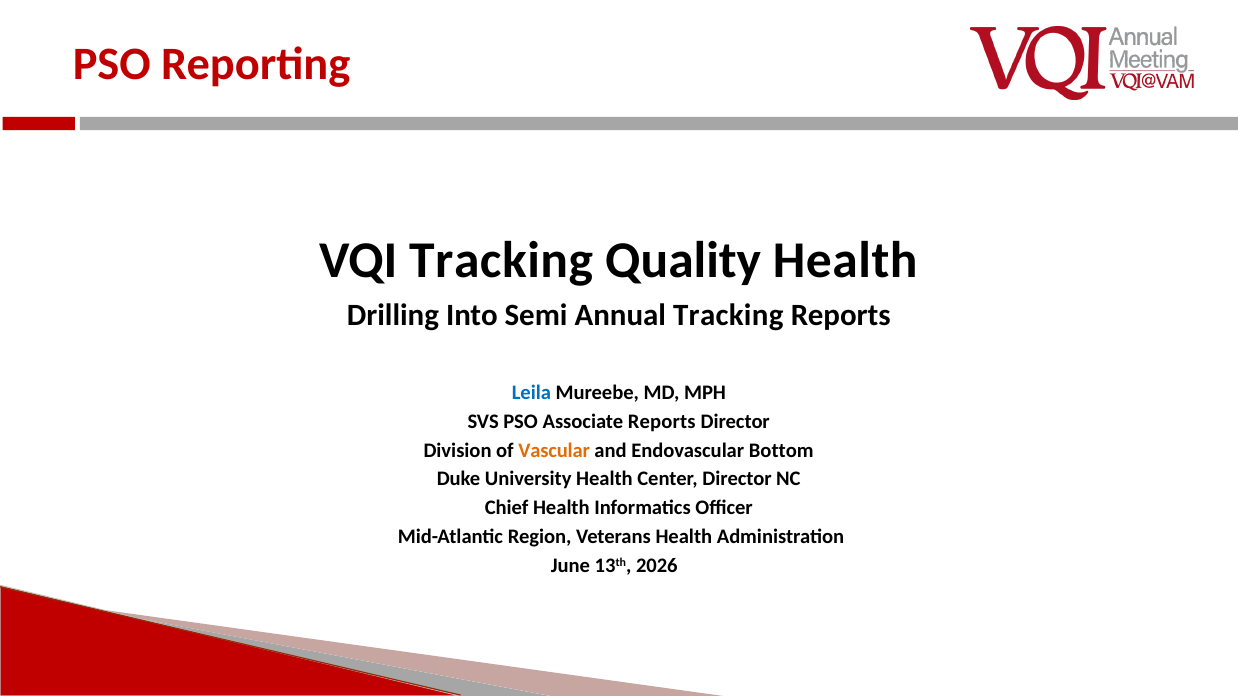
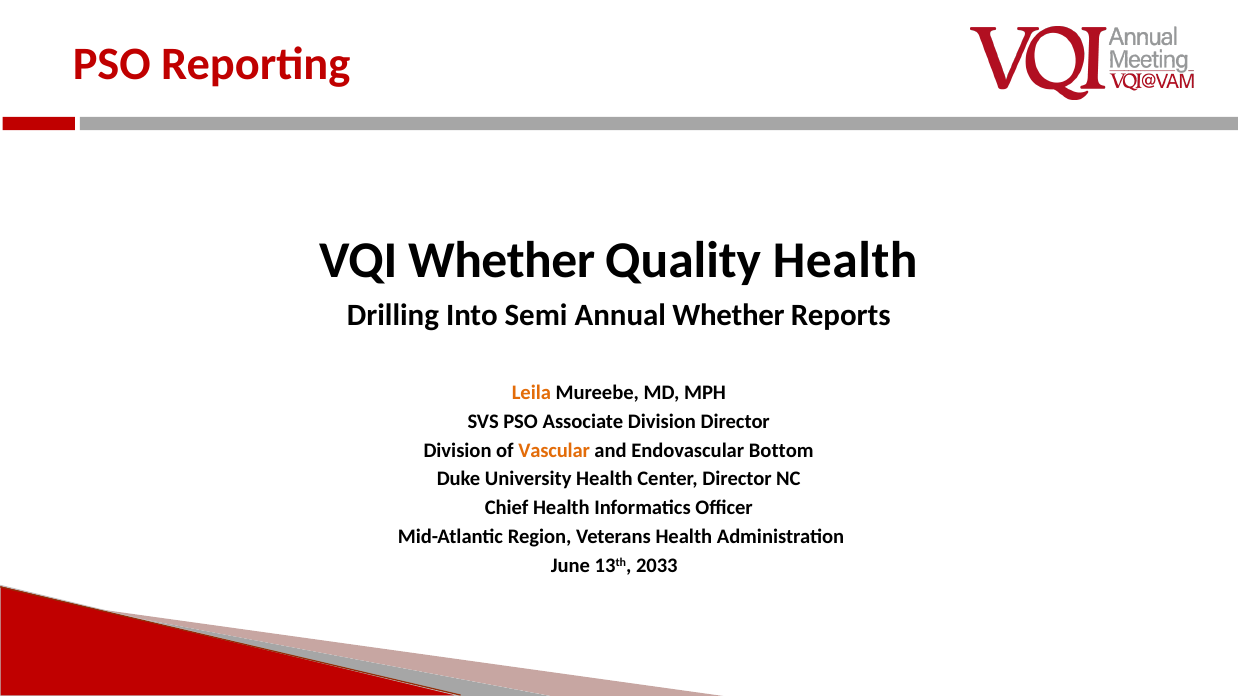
VQI Tracking: Tracking -> Whether (502, 261)
Annual Tracking: Tracking -> Whether (729, 315)
Leila colour: blue -> orange (531, 393)
Associate Reports: Reports -> Division (662, 422)
2026: 2026 -> 2033 (657, 566)
